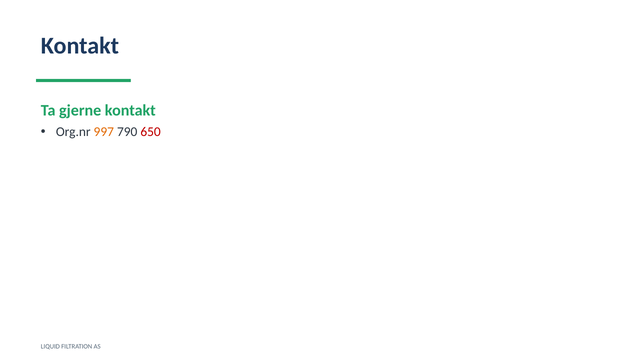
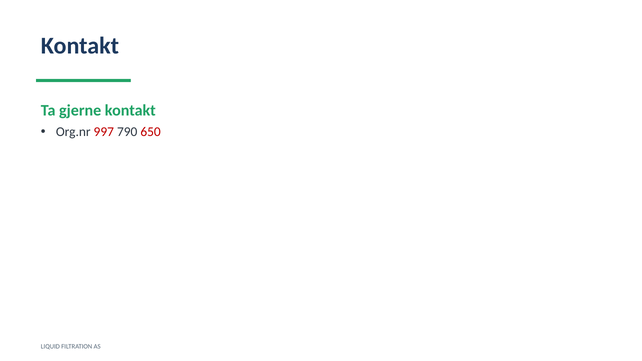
997 colour: orange -> red (104, 132)
